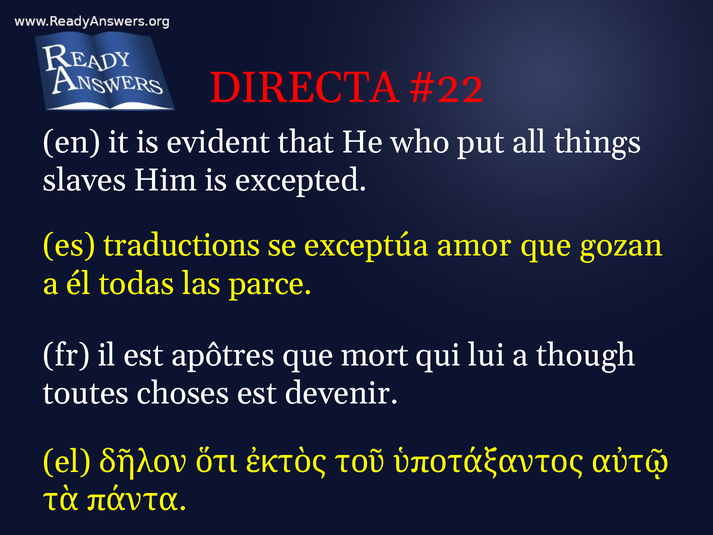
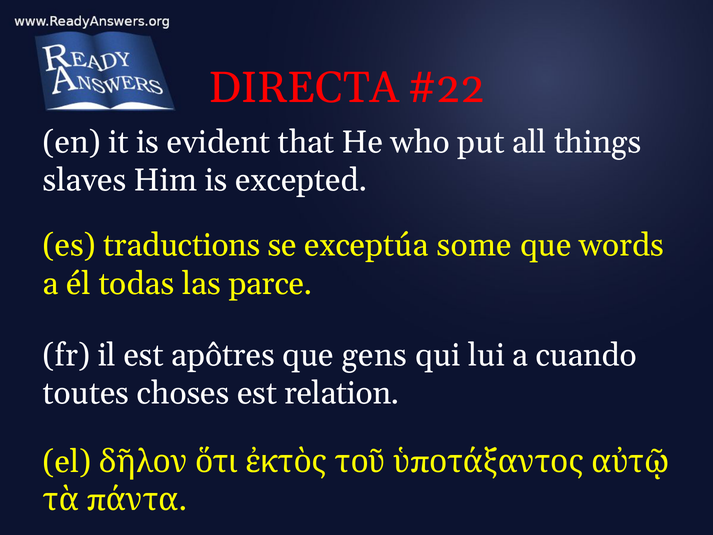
amor: amor -> some (474, 245)
gozan: gozan -> words (622, 245)
mort: mort -> gens (374, 355)
though: though -> cuando (586, 355)
devenir: devenir -> relation (342, 393)
